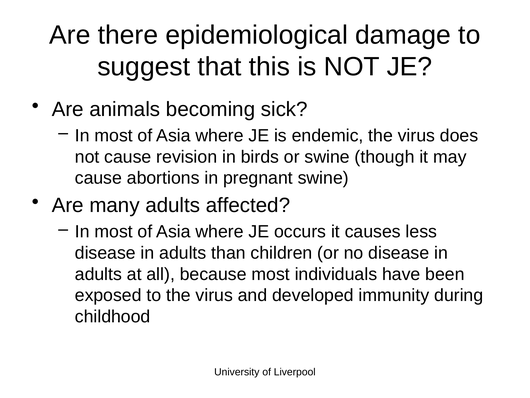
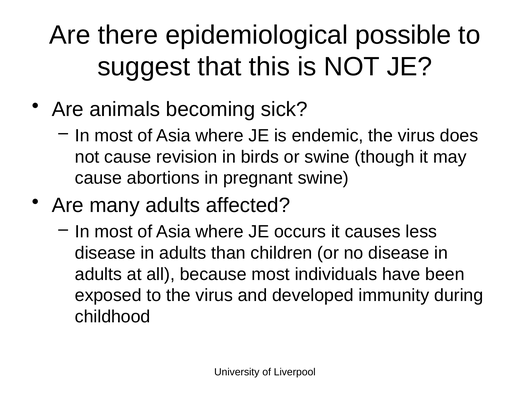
damage: damage -> possible (403, 35)
